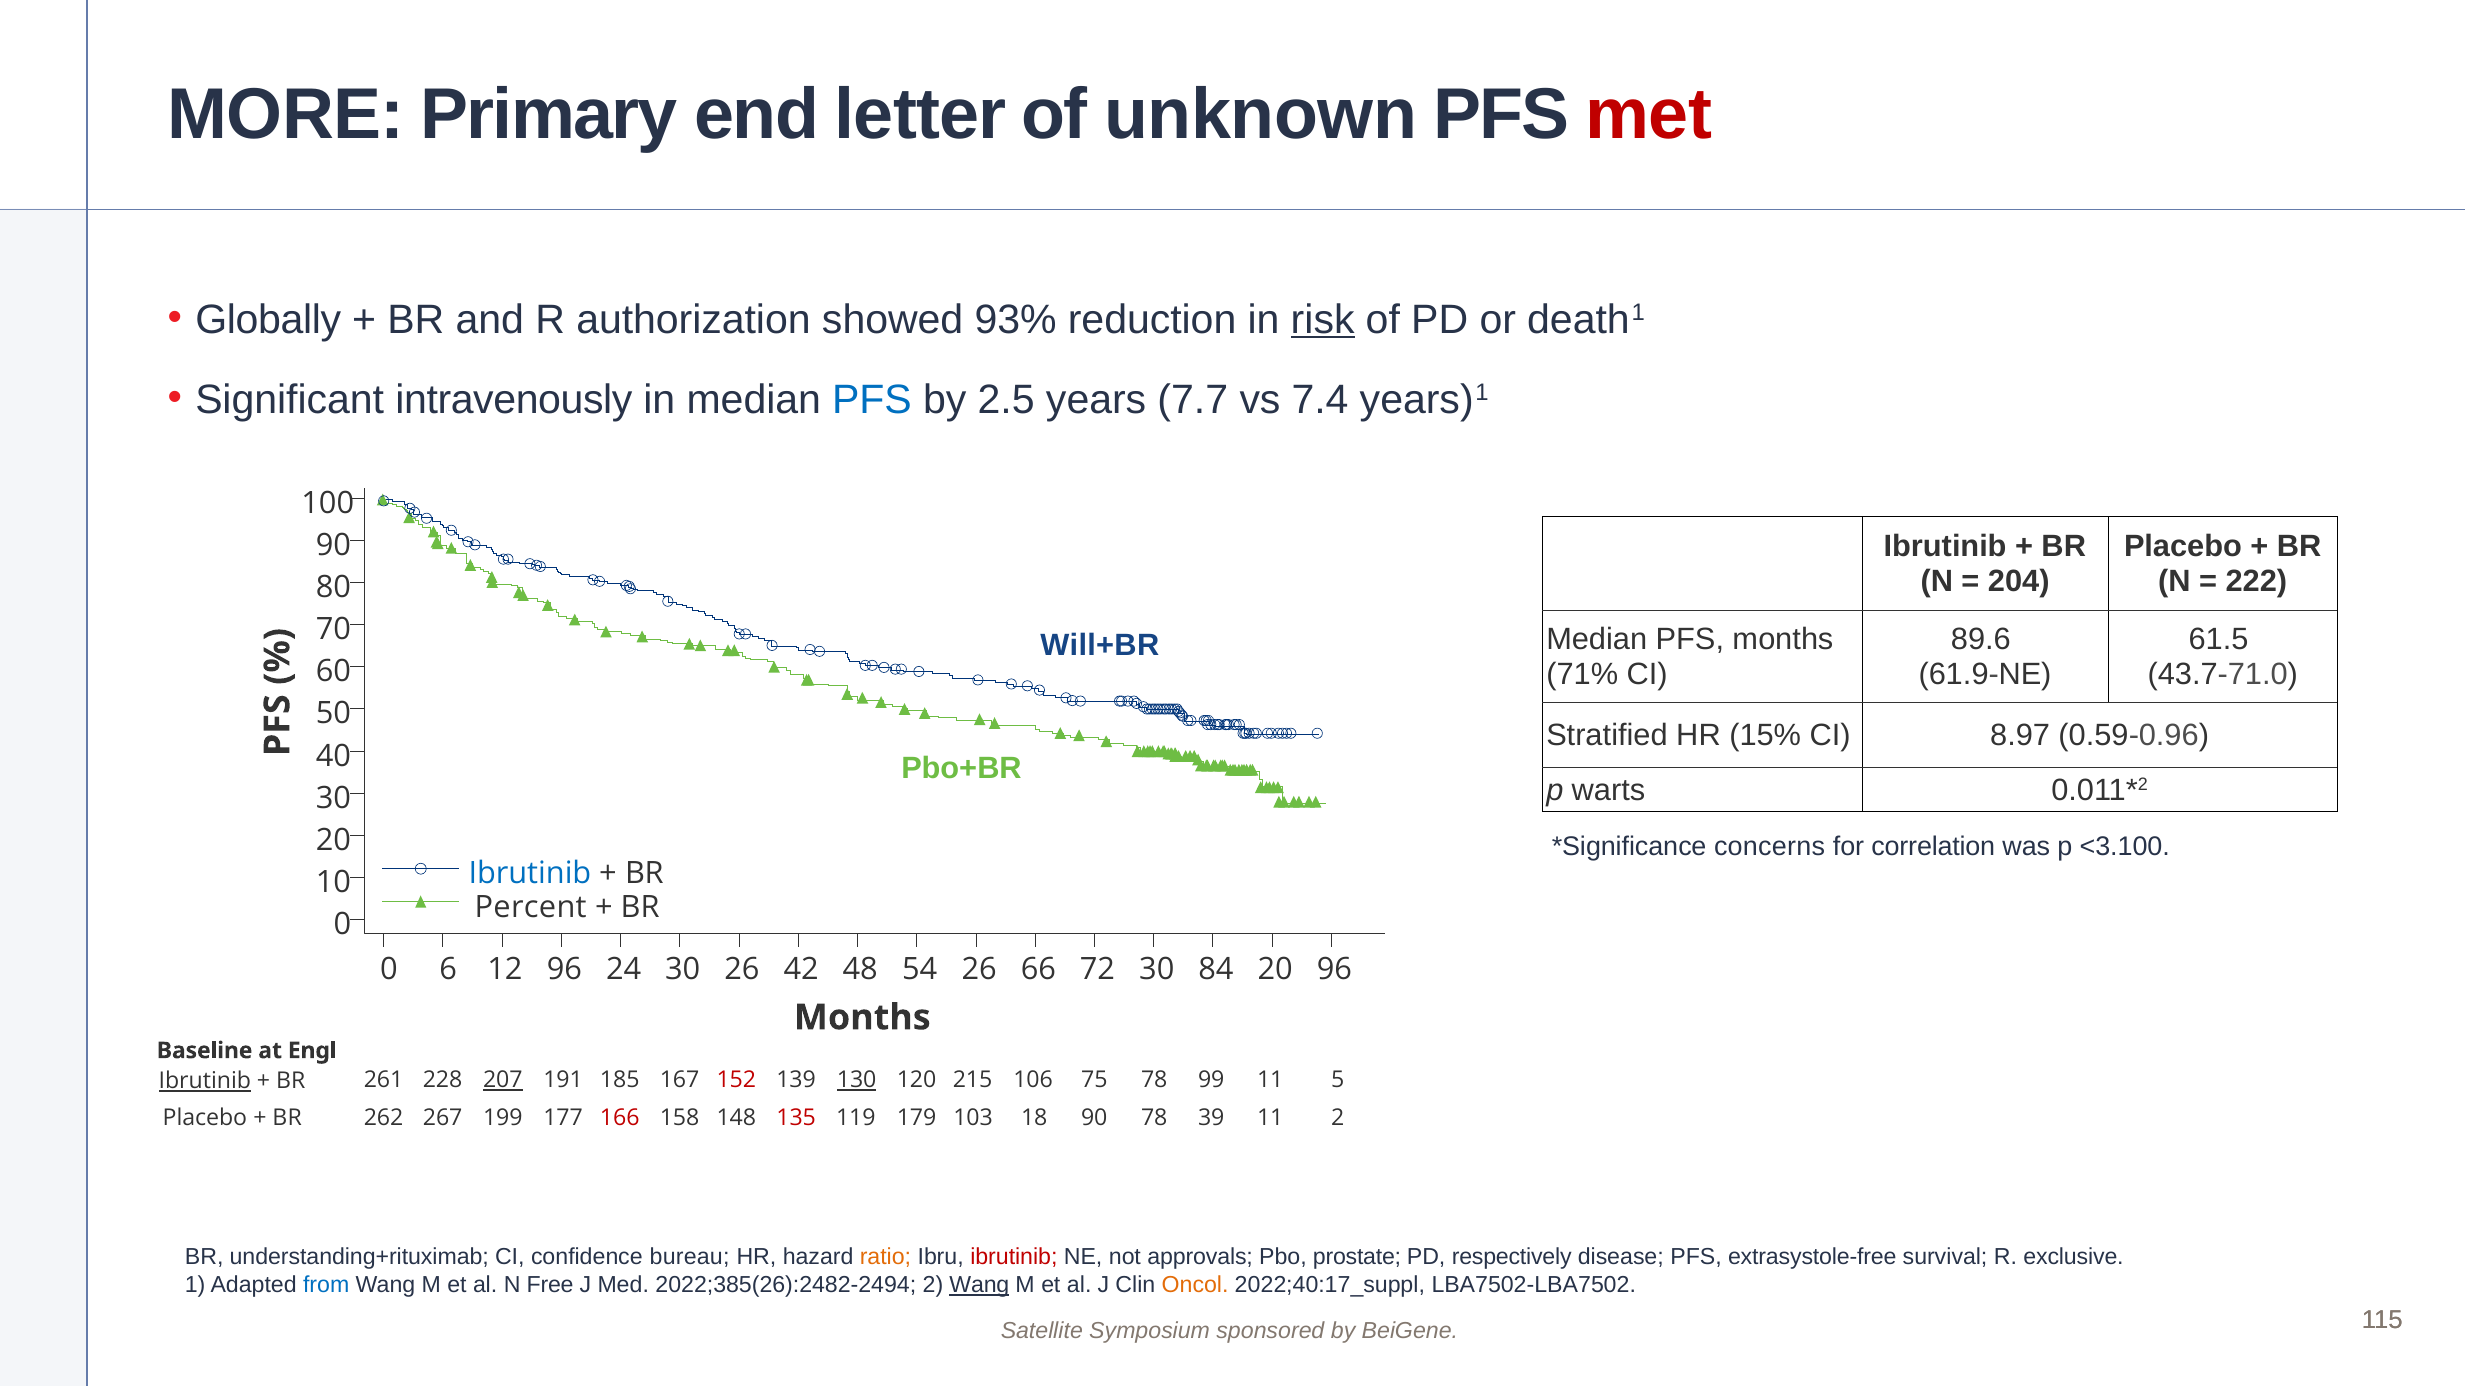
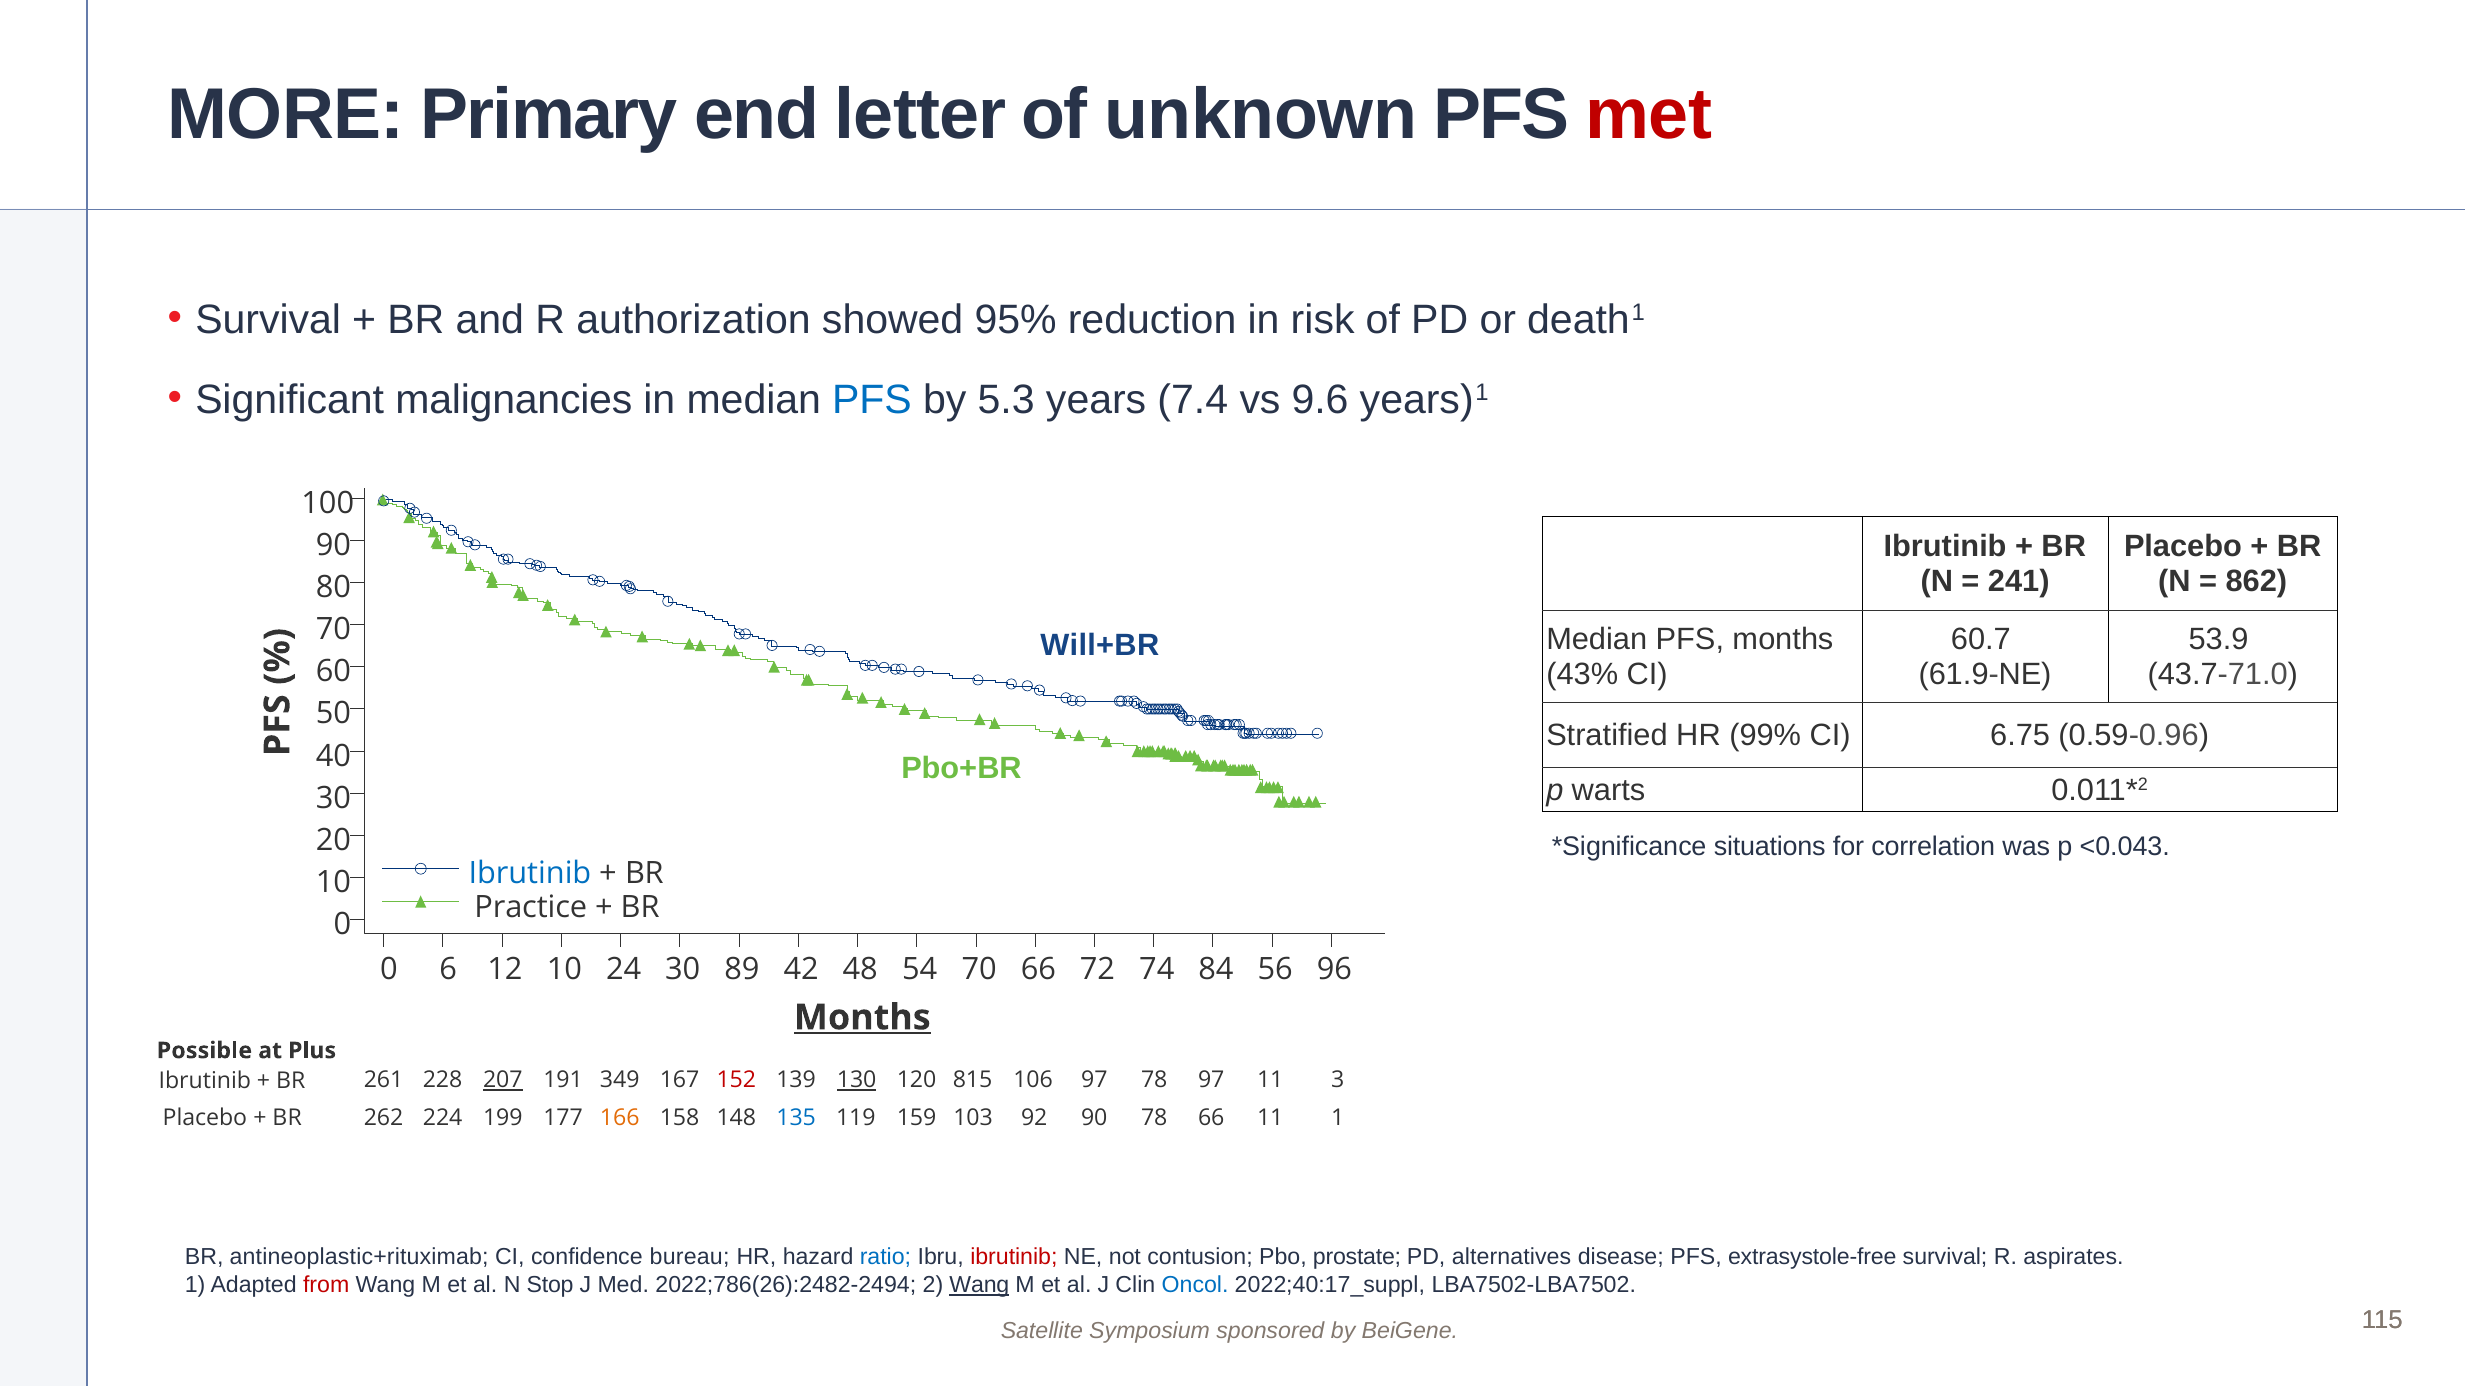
Globally: Globally -> Survival (268, 320)
93%: 93% -> 95% (1016, 320)
risk underline: present -> none (1323, 320)
intravenously: intravenously -> malignancies (514, 400)
2.5: 2.5 -> 5.3 (1006, 400)
7.7: 7.7 -> 7.4 (1193, 400)
7.4: 7.4 -> 9.6 (1320, 400)
204: 204 -> 241 (2019, 581)
222: 222 -> 862 (2256, 581)
89.6: 89.6 -> 60.7 (1981, 640)
61.5: 61.5 -> 53.9 (2218, 640)
71%: 71% -> 43% (1582, 674)
15%: 15% -> 99% (1765, 736)
8.97: 8.97 -> 6.75 (2020, 736)
concerns: concerns -> situations (1770, 847)
<3.100: <3.100 -> <0.043 (2125, 847)
Percent: Percent -> Practice (531, 907)
12 96: 96 -> 10 (564, 969)
30 26: 26 -> 89 (742, 969)
54 26: 26 -> 70 (979, 969)
72 30: 30 -> 74 (1157, 969)
84 20: 20 -> 56 (1275, 969)
Months underline: none -> present (862, 1018)
Baseline: Baseline -> Possible (204, 1051)
Engl: Engl -> Plus (312, 1051)
185: 185 -> 349 (620, 1081)
215: 215 -> 815 (973, 1081)
106 75: 75 -> 97 (1094, 1081)
78 99: 99 -> 97 (1211, 1081)
5: 5 -> 3 (1338, 1081)
Ibrutinib underline: present -> none (205, 1081)
267: 267 -> 224 (443, 1118)
166 colour: red -> orange (620, 1118)
135 colour: red -> blue (796, 1118)
179: 179 -> 159 (917, 1118)
18: 18 -> 92 (1034, 1118)
78 39: 39 -> 66 (1211, 1118)
11 2: 2 -> 1 (1338, 1118)
understanding+rituximab: understanding+rituximab -> antineoplastic+rituximab (359, 1258)
ratio colour: orange -> blue (885, 1258)
approvals: approvals -> contusion (1200, 1258)
respectively: respectively -> alternatives (1512, 1258)
exclusive: exclusive -> aspirates (2073, 1258)
from colour: blue -> red (326, 1285)
Free: Free -> Stop (550, 1285)
2022;385(26):2482-2494: 2022;385(26):2482-2494 -> 2022;786(26):2482-2494 (786, 1285)
Oncol colour: orange -> blue (1195, 1285)
